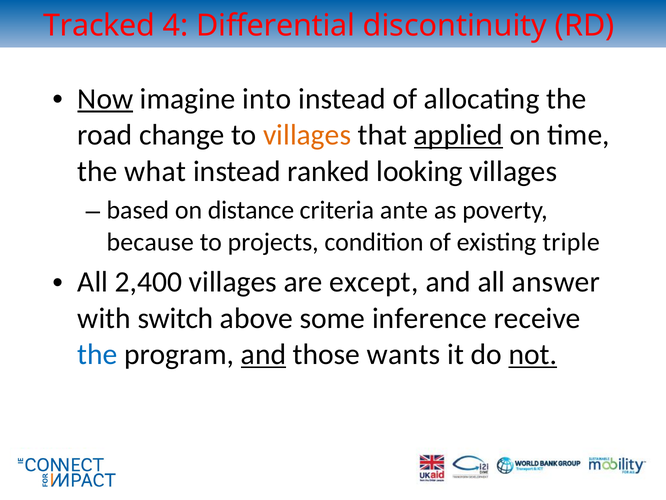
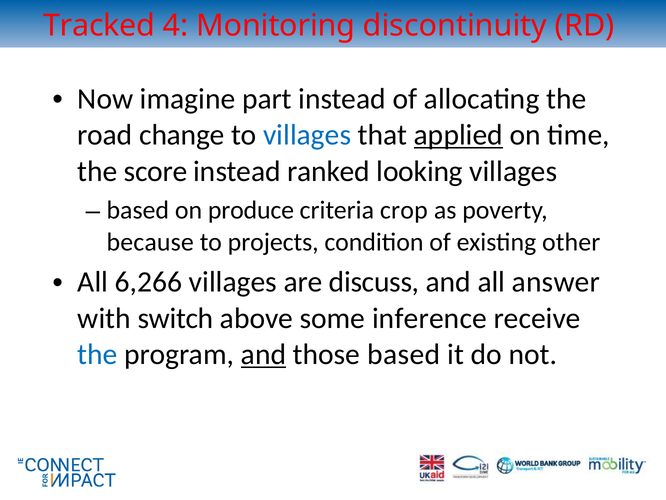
Differential: Differential -> Monitoring (276, 26)
Now underline: present -> none (105, 99)
into: into -> part (267, 99)
villages colour: orange -> blue (307, 135)
what: what -> score (155, 171)
distance: distance -> produce (251, 210)
ante: ante -> crop (404, 210)
triple: triple -> other (571, 242)
2,400: 2,400 -> 6,266 (149, 282)
except: except -> discuss (374, 282)
those wants: wants -> based (404, 354)
not underline: present -> none (533, 354)
